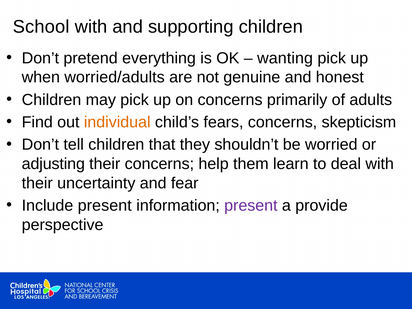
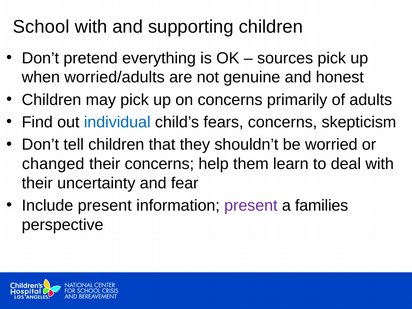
wanting: wanting -> sources (285, 58)
individual colour: orange -> blue (117, 122)
adjusting: adjusting -> changed (53, 164)
provide: provide -> families (322, 206)
